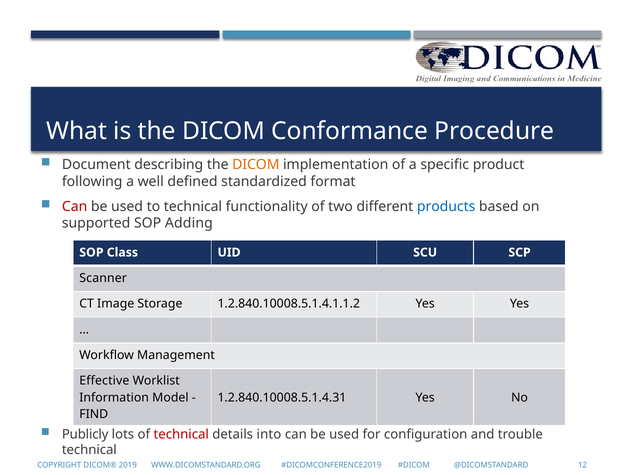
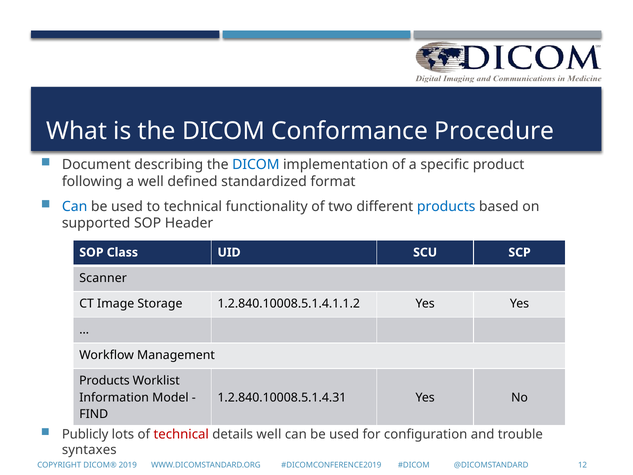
DICOM colour: orange -> blue (256, 165)
Can colour: red -> blue (75, 206)
Adding: Adding -> Header (189, 223)
Effective: Effective -> Products (104, 381)
details into: into -> well (269, 434)
technical: technical -> syntaxes (89, 450)
